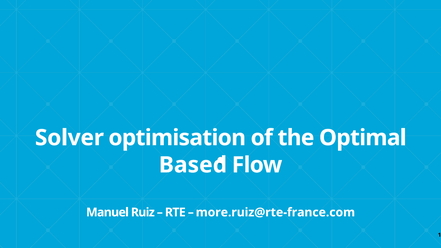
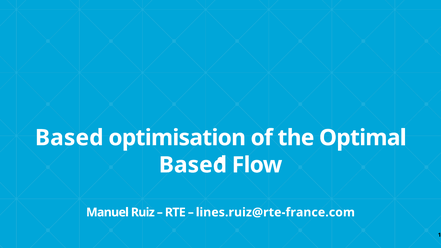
Solver: Solver -> Based (69, 138)
more.ruiz@rte-france.com: more.ruiz@rte-france.com -> lines.ruiz@rte-france.com (275, 212)
